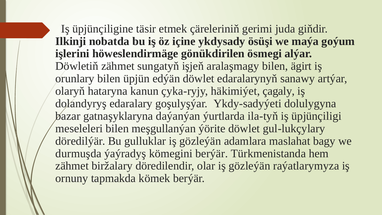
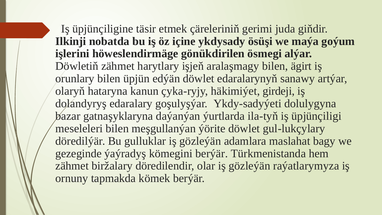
sungatyň: sungatyň -> harytlary (158, 66)
çagaly: çagaly -> girdeji (279, 91)
durmuşda: durmuşda -> gezeginde (79, 153)
